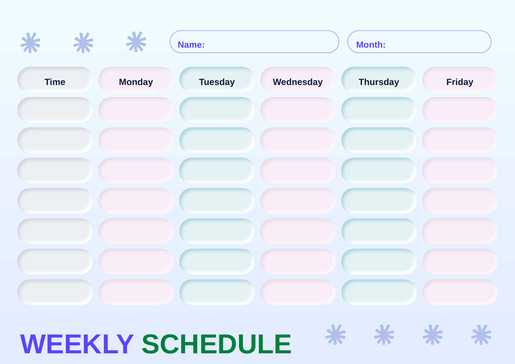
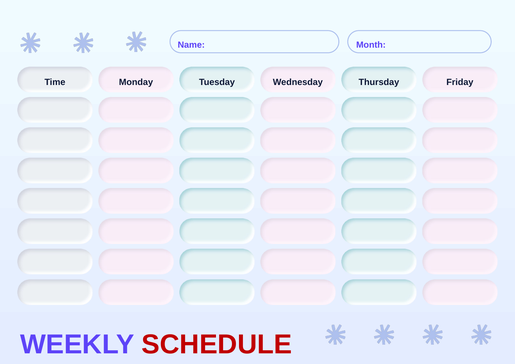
SCHEDULE colour: green -> red (217, 344)
